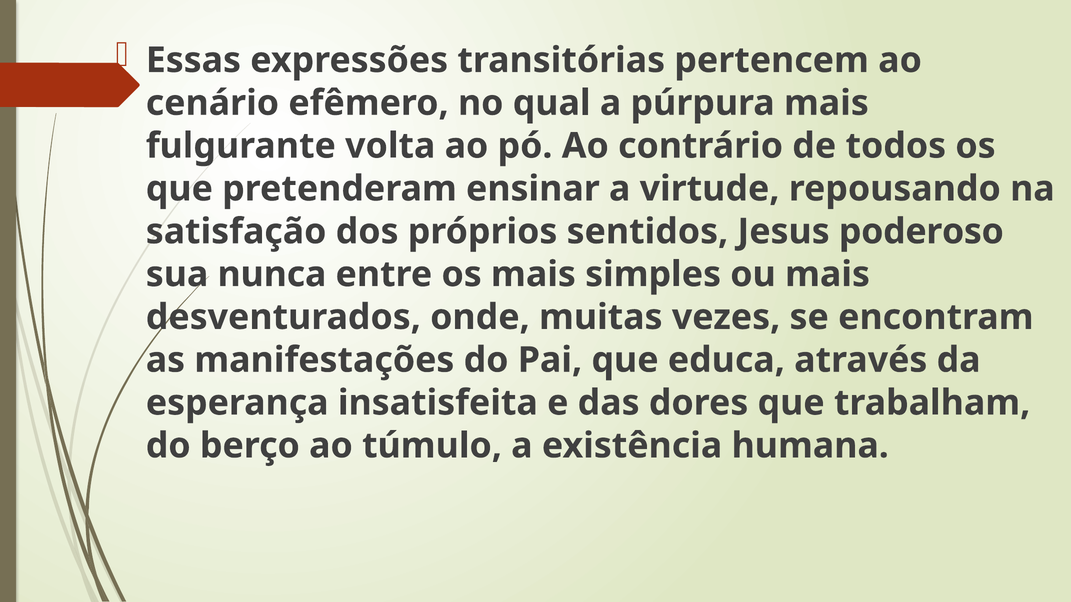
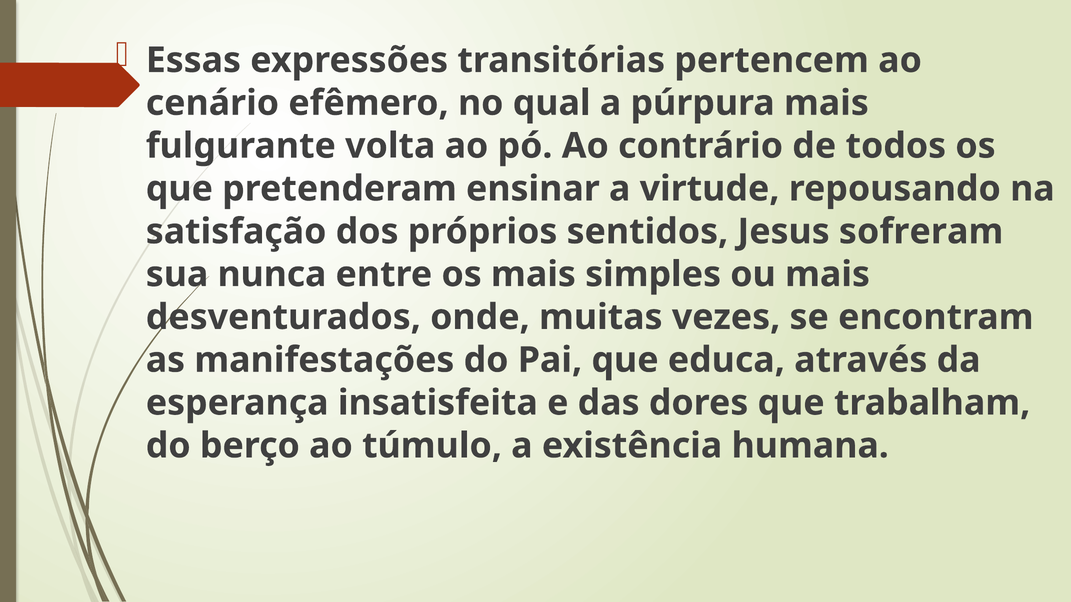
poderoso: poderoso -> sofreram (921, 232)
